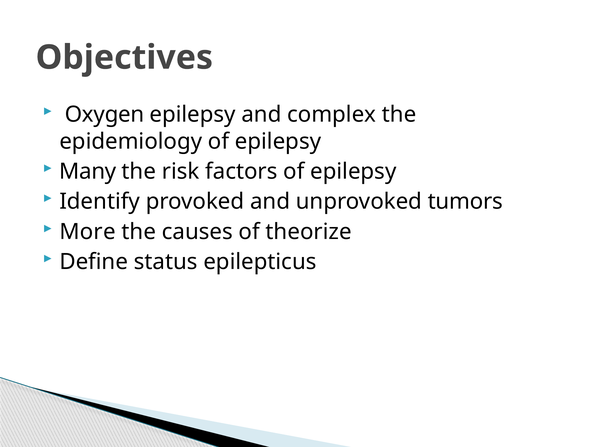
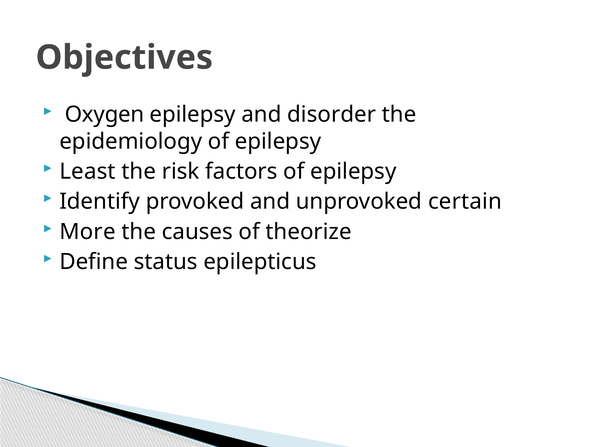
complex: complex -> disorder (332, 114)
Many: Many -> Least (88, 171)
tumors: tumors -> certain (465, 201)
